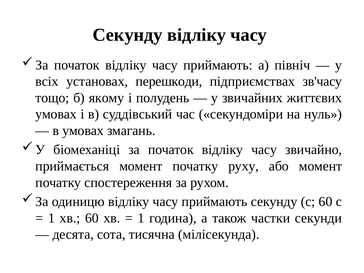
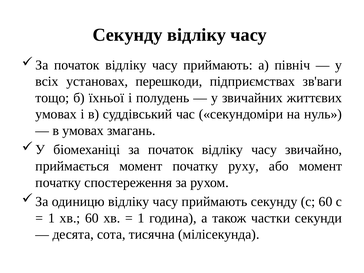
зв'часу: зв'часу -> зв'ваги (322, 81)
якому: якому -> їхньої (107, 98)
